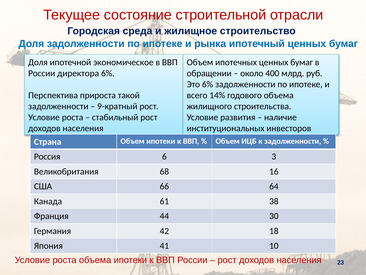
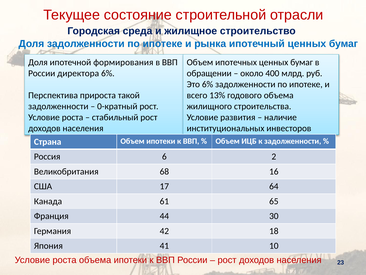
экономическое: экономическое -> формирования (123, 62)
14%: 14% -> 13% (217, 95)
9-кратный: 9-кратный -> 0-кратный (117, 106)
3: 3 -> 2 (274, 156)
66: 66 -> 17 (164, 186)
38: 38 -> 65 (274, 201)
